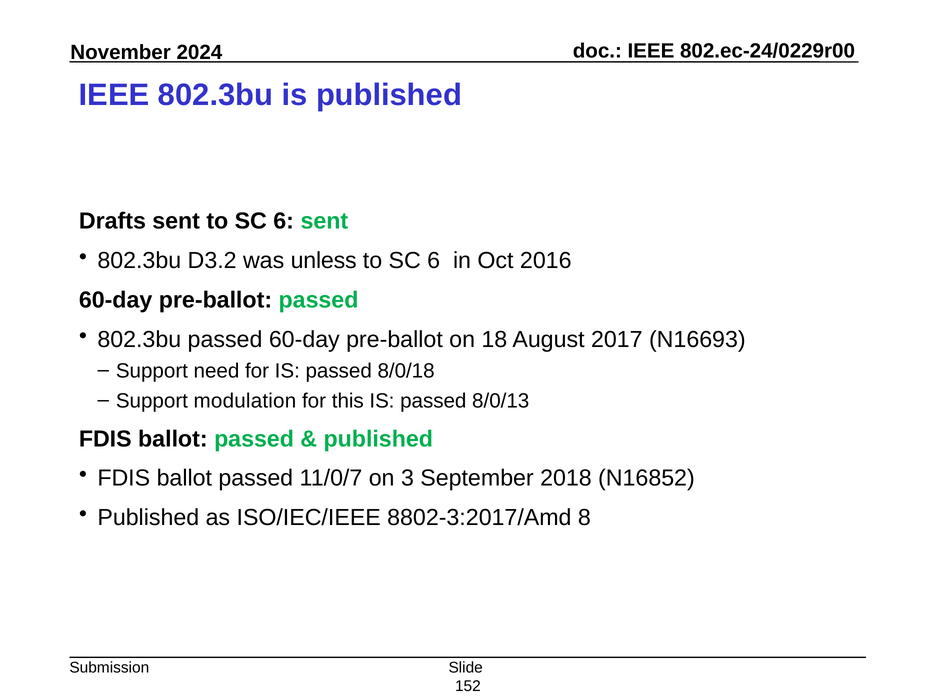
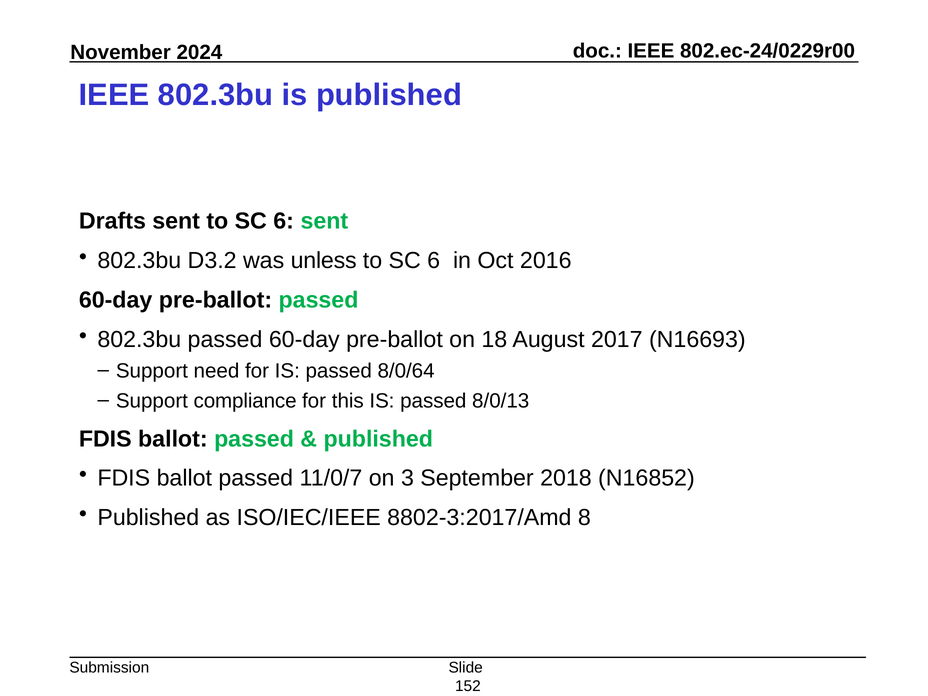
8/0/18: 8/0/18 -> 8/0/64 (406, 371)
modulation: modulation -> compliance (245, 401)
